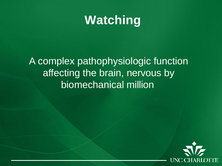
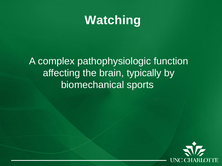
nervous: nervous -> typically (144, 73)
million: million -> sports (140, 85)
